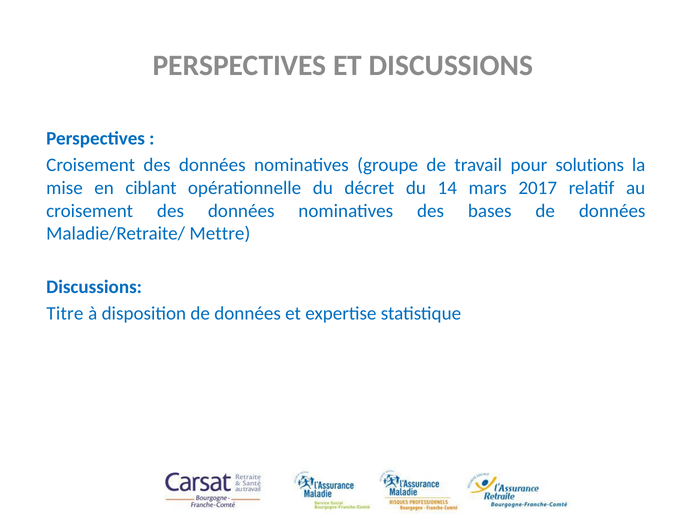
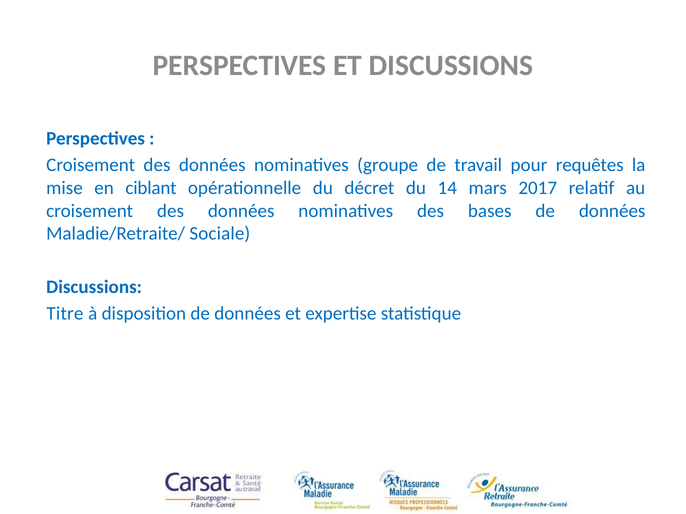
solutions: solutions -> requêtes (590, 165)
Mettre: Mettre -> Sociale (220, 234)
